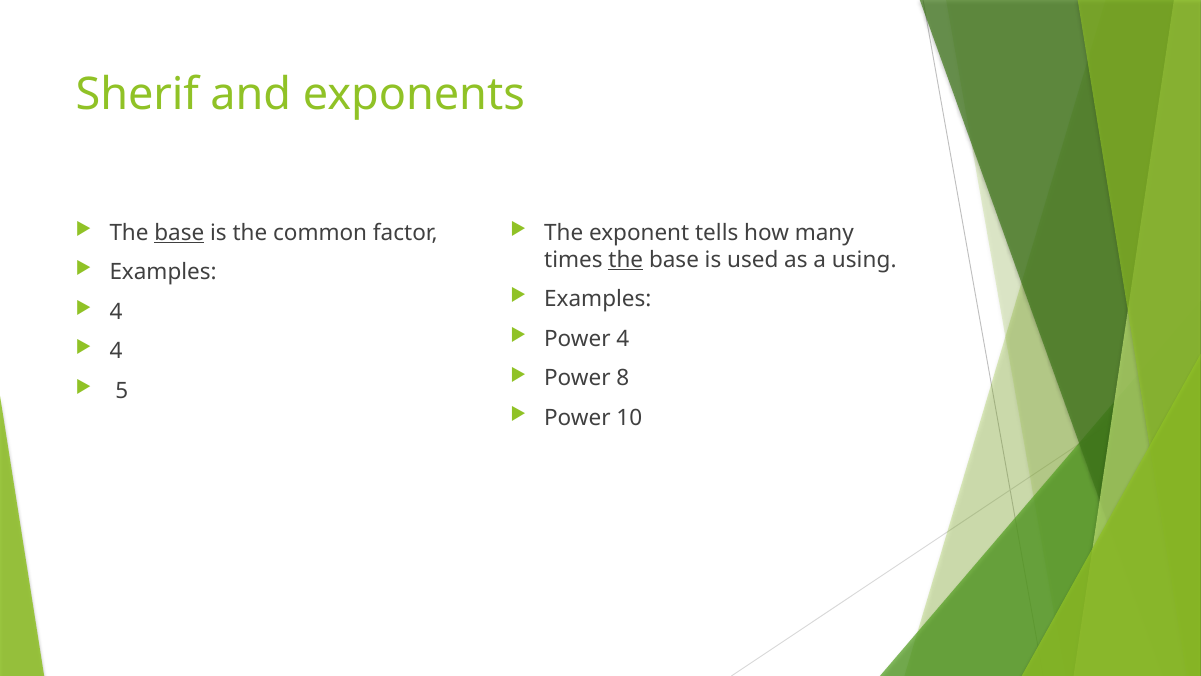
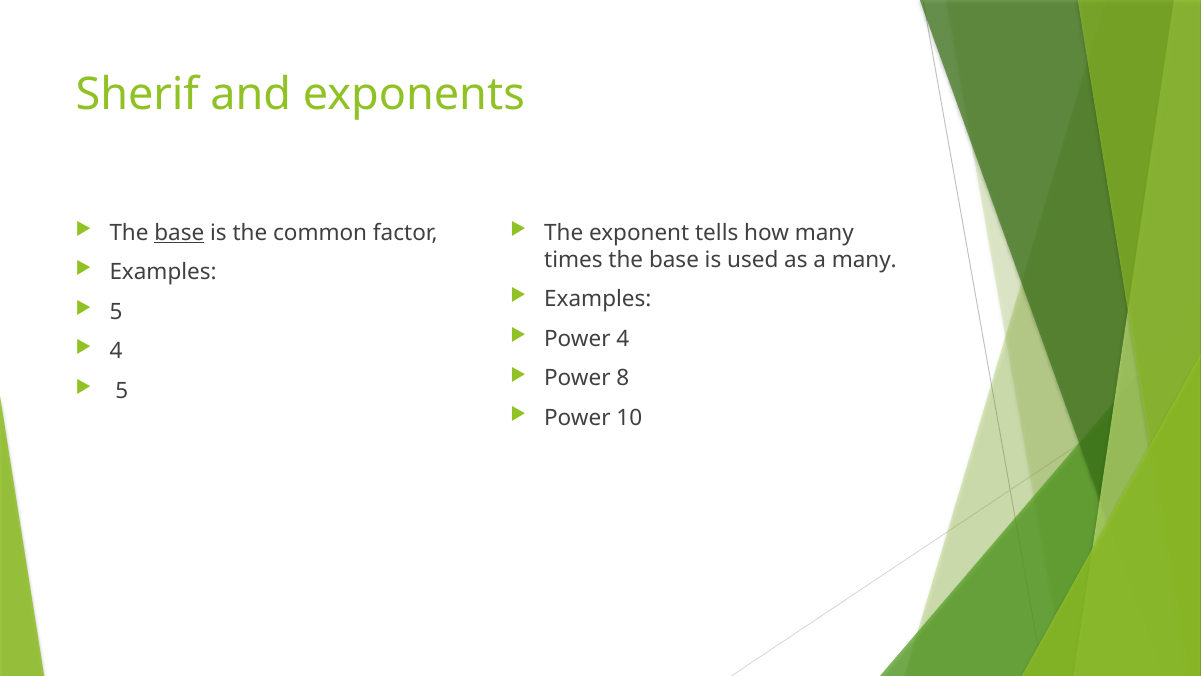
the underline: present -> none (626, 259)
a using: using -> many (864, 259)
4: 4 -> 5 (116, 312)
